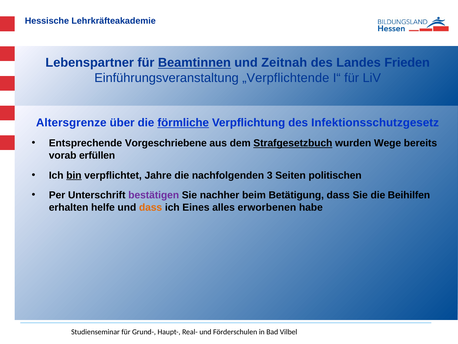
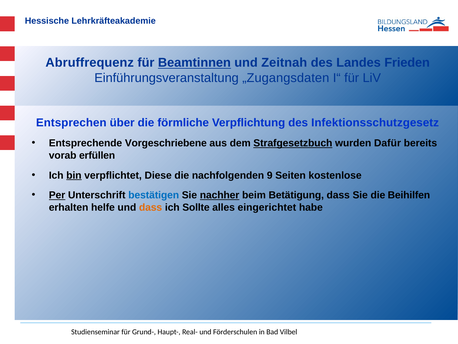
Lebenspartner: Lebenspartner -> Abruffrequenz (90, 63)
„Verpflichtende: „Verpflichtende -> „Zugangsdaten (286, 78)
Altersgrenze: Altersgrenze -> Entsprechen (71, 123)
förmliche underline: present -> none (183, 123)
Wege: Wege -> Dafür (387, 143)
Jahre: Jahre -> Diese (158, 175)
3: 3 -> 9 (270, 175)
politischen: politischen -> kostenlose (335, 175)
Per underline: none -> present (57, 195)
bestätigen colour: purple -> blue (154, 195)
nachher underline: none -> present (220, 195)
Eines: Eines -> Sollte (196, 207)
erworbenen: erworbenen -> eingerichtet (267, 207)
